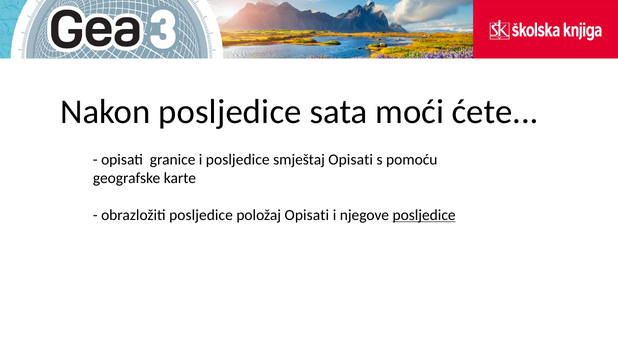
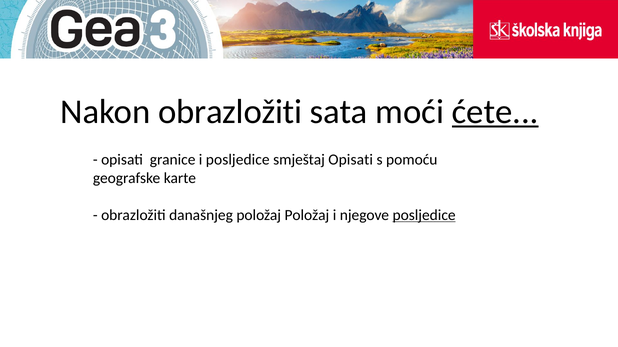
Nakon posljedice: posljedice -> obrazložiti (230, 112)
ćete underline: none -> present (495, 112)
obrazložiti posljedice: posljedice -> današnjeg (201, 215)
položaj Opisati: Opisati -> Položaj (307, 215)
